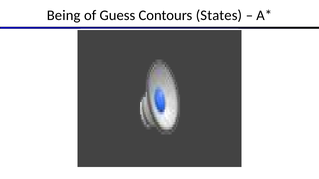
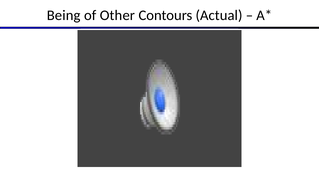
Guess: Guess -> Other (117, 15)
States: States -> Actual (219, 15)
